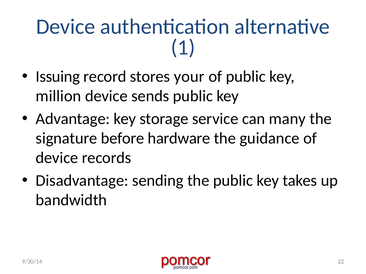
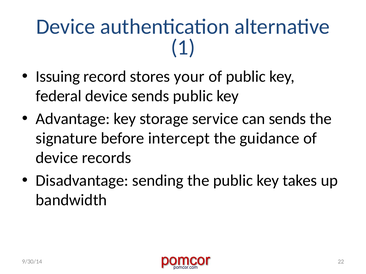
million: million -> federal (59, 96)
can many: many -> sends (287, 119)
hardware: hardware -> intercept (179, 139)
